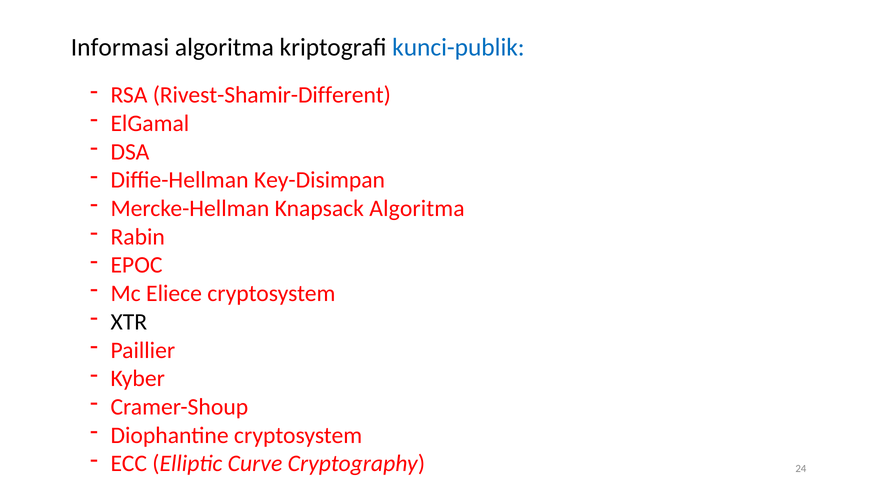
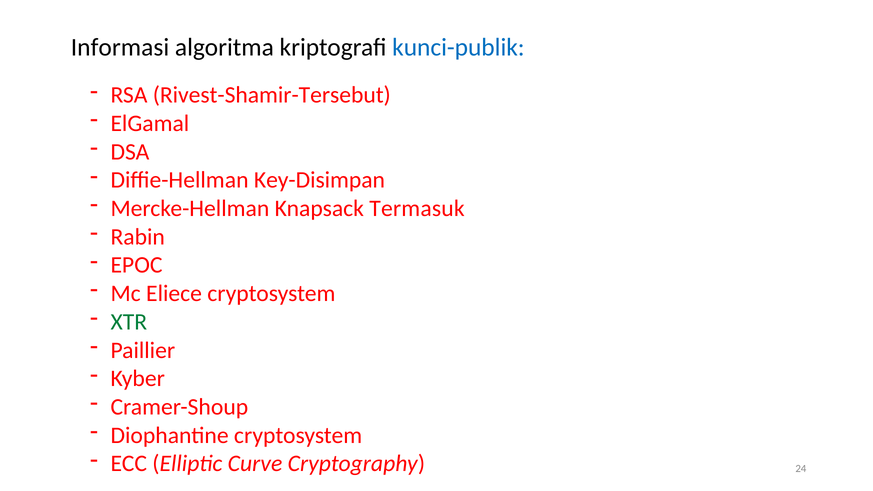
Rivest-Shamir-Different: Rivest-Shamir-Different -> Rivest-Shamir-Tersebut (272, 95)
Knapsack Algoritma: Algoritma -> Termasuk (417, 208)
XTR colour: black -> green (129, 322)
